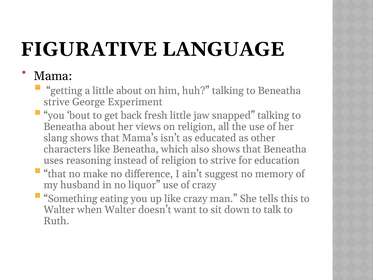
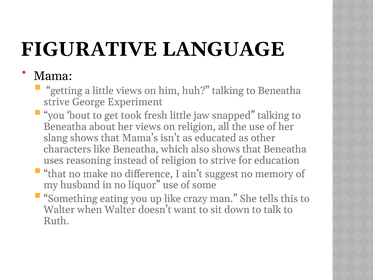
little about: about -> views (129, 91)
back: back -> took (131, 115)
of crazy: crazy -> some (204, 185)
